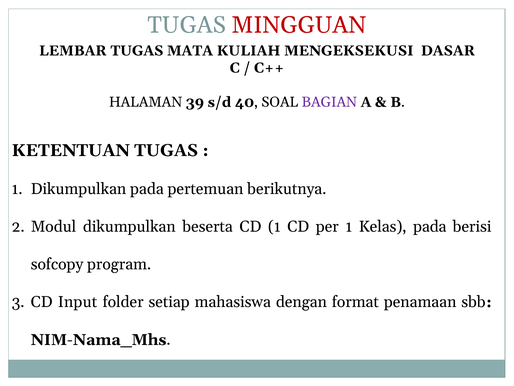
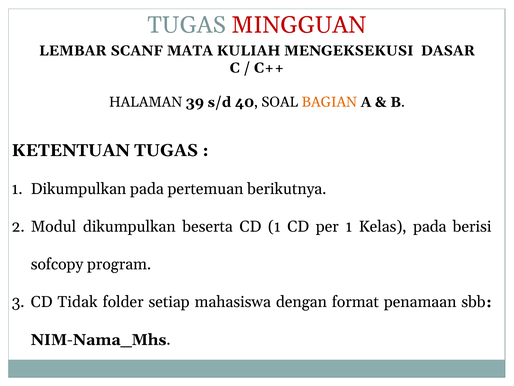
LEMBAR TUGAS: TUGAS -> SCANF (137, 51)
BAGIAN colour: purple -> orange (329, 102)
Input: Input -> Tidak (78, 302)
